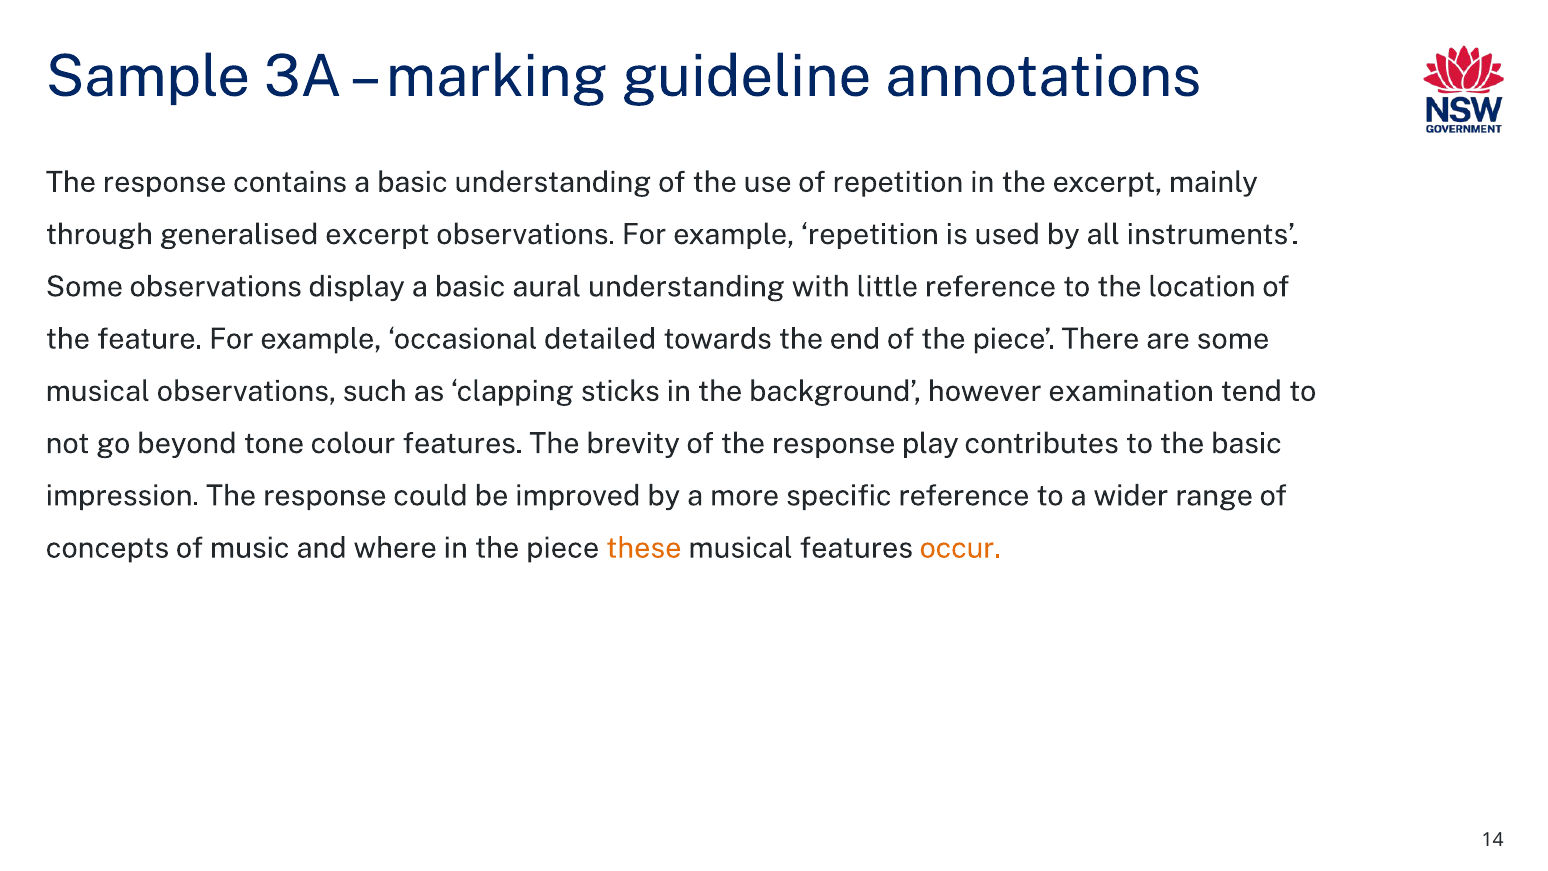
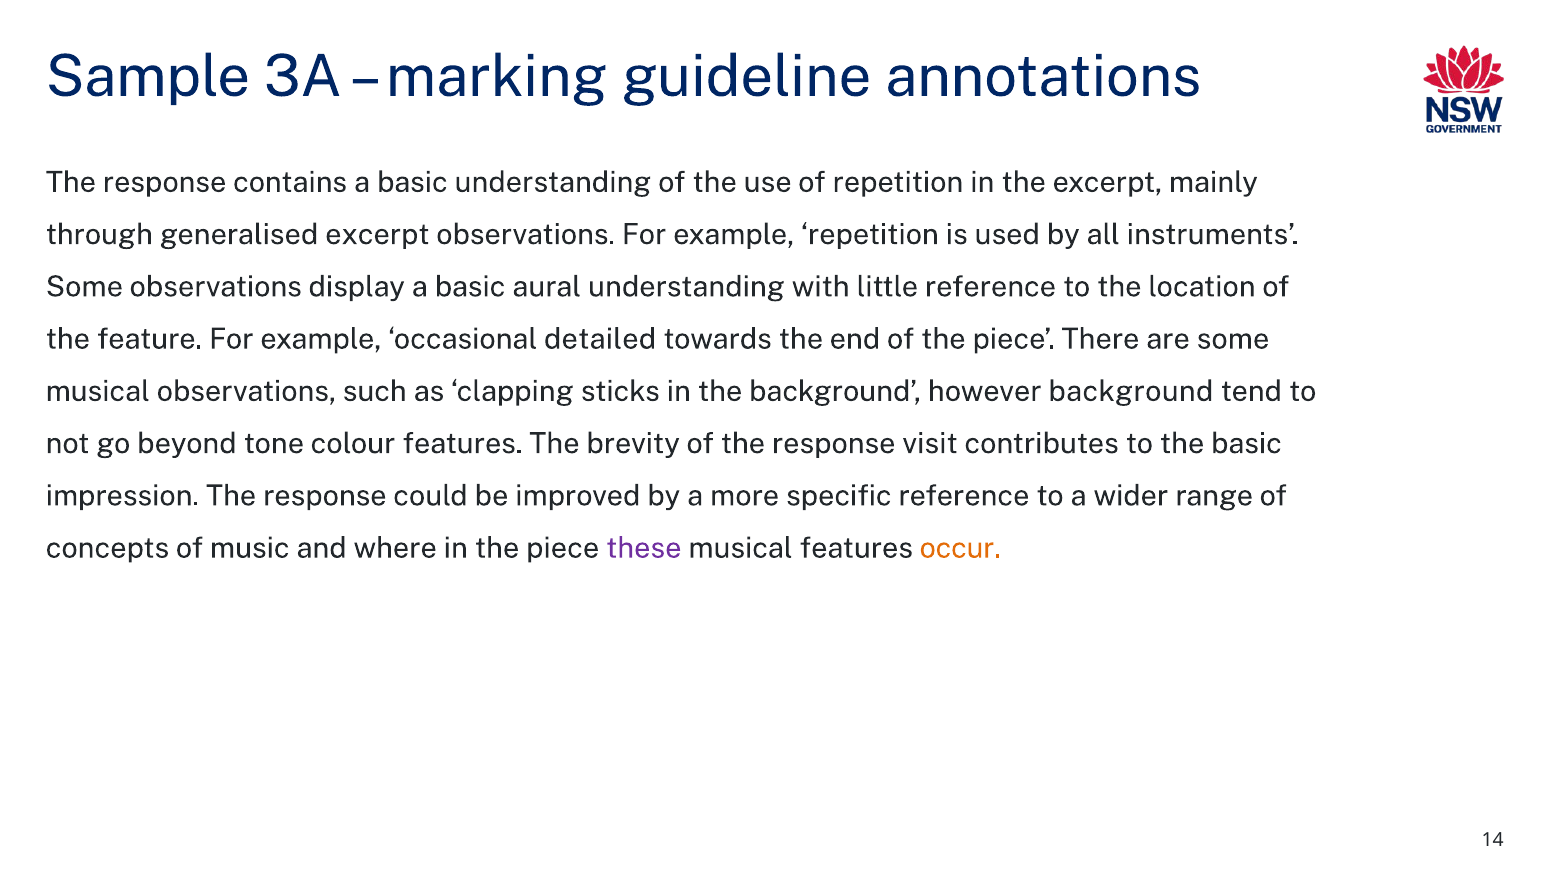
however examination: examination -> background (1131, 391)
play: play -> visit (930, 443)
these colour: orange -> purple (644, 548)
